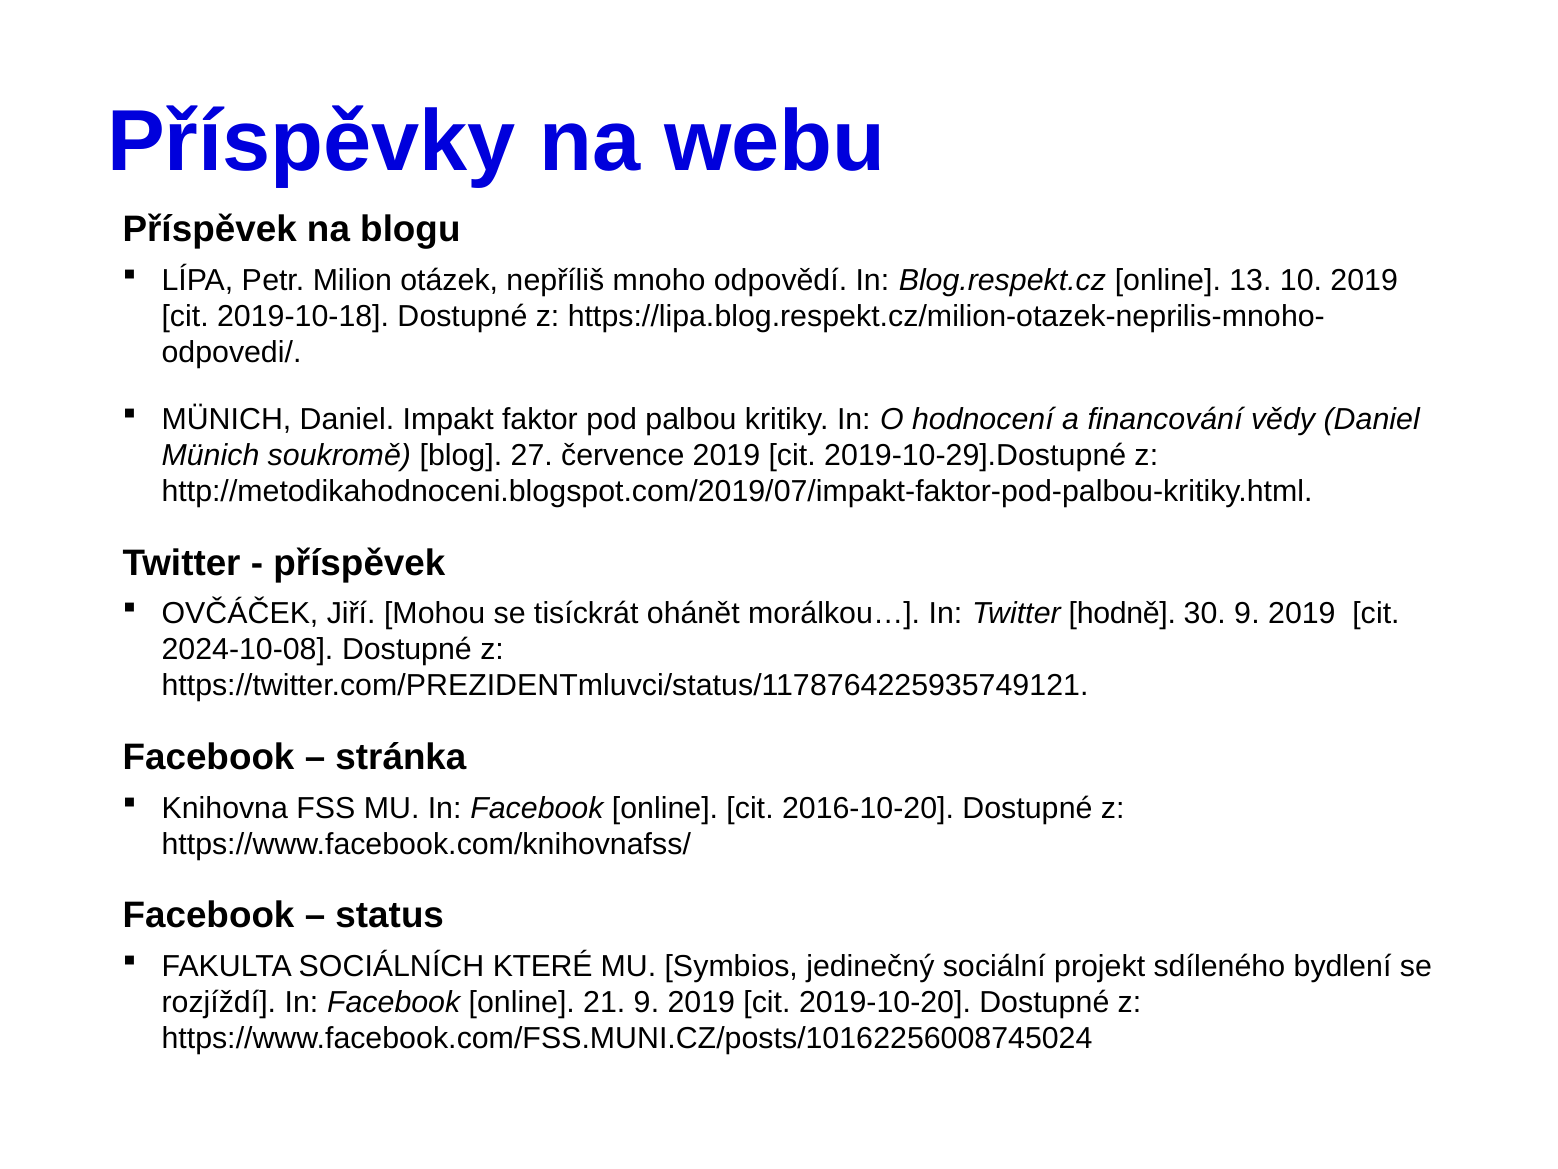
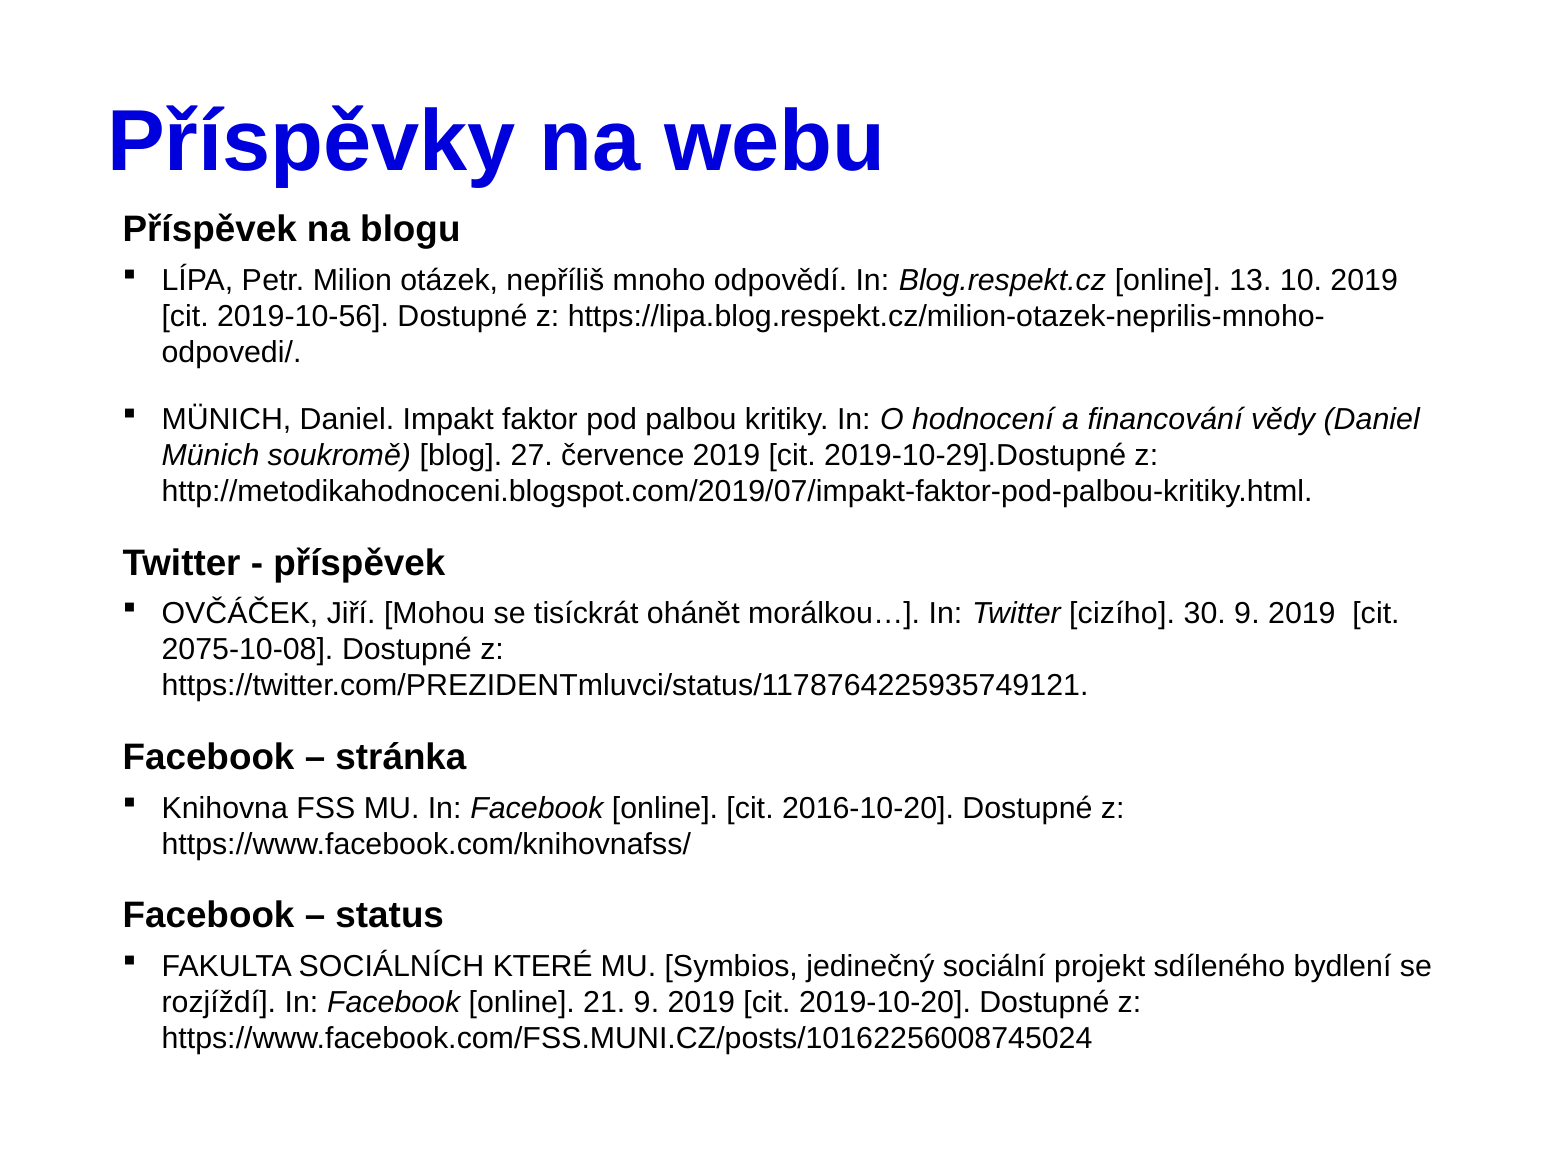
2019-10-18: 2019-10-18 -> 2019-10-56 (303, 316)
hodně: hodně -> cizího (1122, 614)
2024-10-08: 2024-10-08 -> 2075-10-08 (248, 650)
